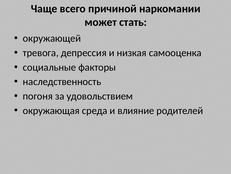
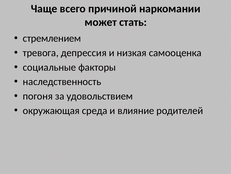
окружающей: окружающей -> стремлением (52, 38)
